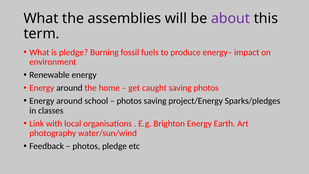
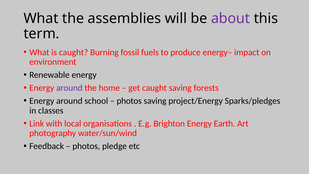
is pledge: pledge -> caught (74, 52)
around colour: black -> purple (69, 88)
saving photos: photos -> forests (206, 88)
